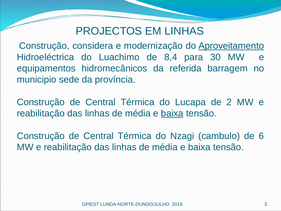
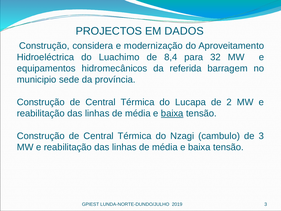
EM LINHAS: LINHAS -> DADOS (184, 31)
Aproveitamento underline: present -> none (231, 46)
30: 30 -> 32 (216, 57)
de 6: 6 -> 3 (261, 136)
